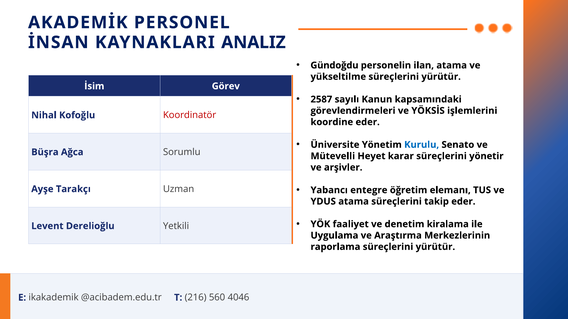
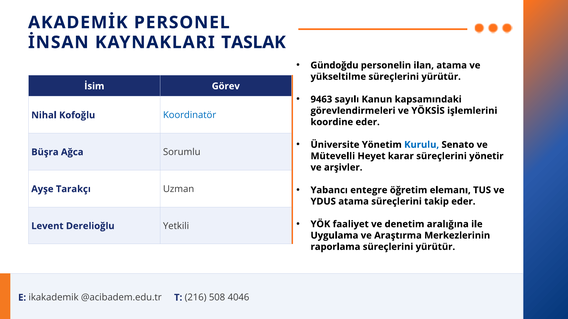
ANALIZ: ANALIZ -> TASLAK (253, 42)
2587: 2587 -> 9463 (321, 99)
Koordinatör colour: red -> blue (190, 115)
kiralama: kiralama -> aralığına (448, 224)
560: 560 -> 508 (217, 298)
